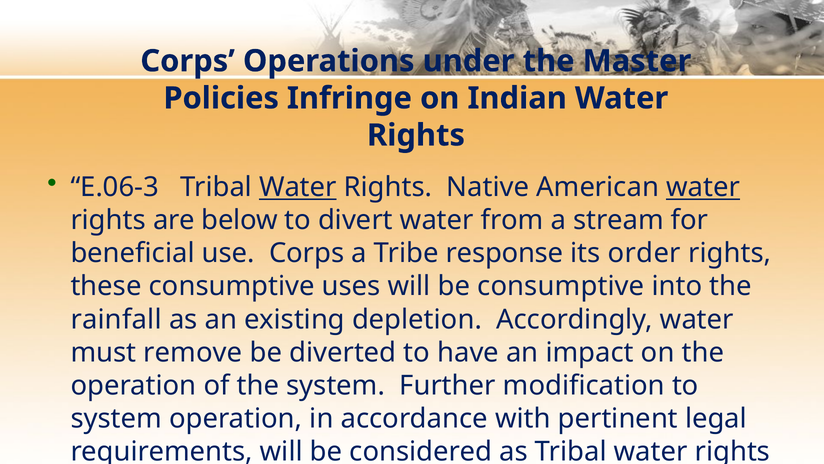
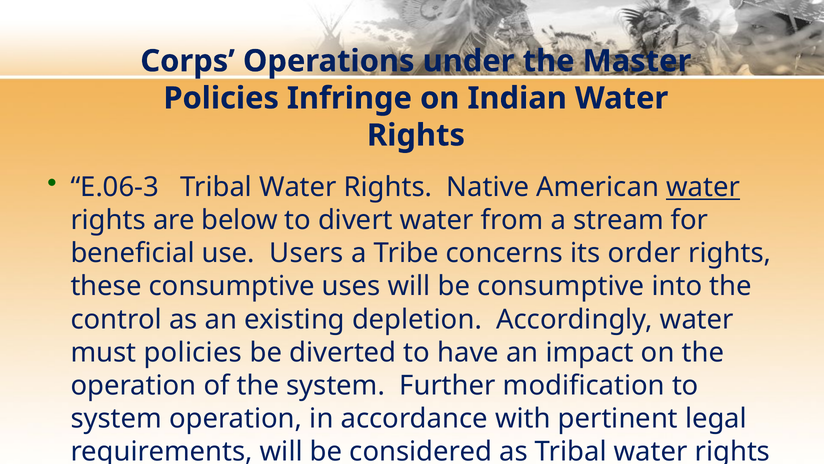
Water underline: present -> none (298, 187)
use Corps: Corps -> Users (306, 253)
response: response -> concerns (504, 253)
rainfall: rainfall -> control (116, 319)
must remove: remove -> policies (193, 352)
